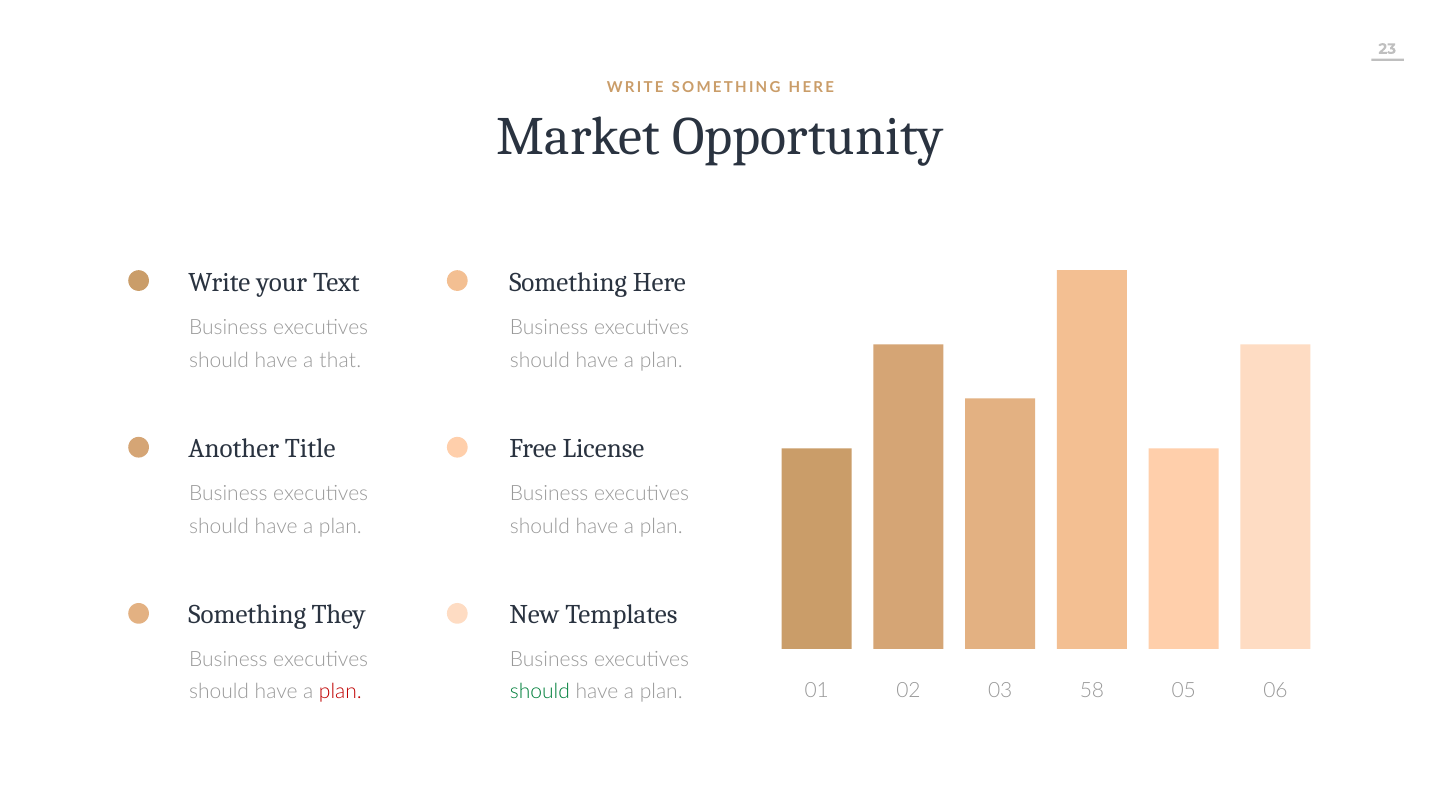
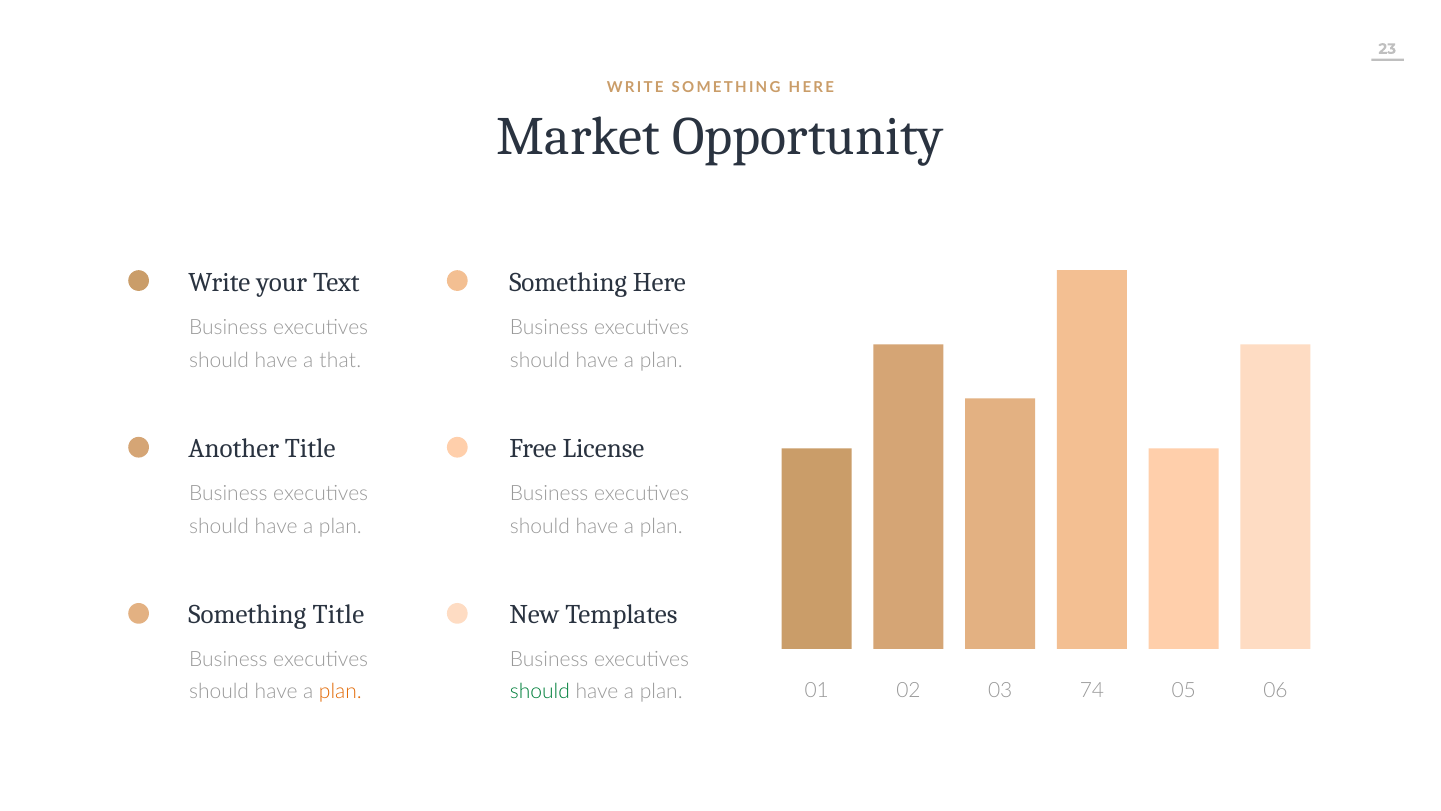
Something They: They -> Title (338, 615)
58: 58 -> 74 (1092, 690)
plan colour: red -> orange (340, 692)
